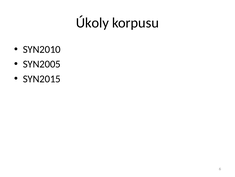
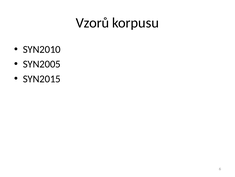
Úkoly: Úkoly -> Vzorů (92, 23)
